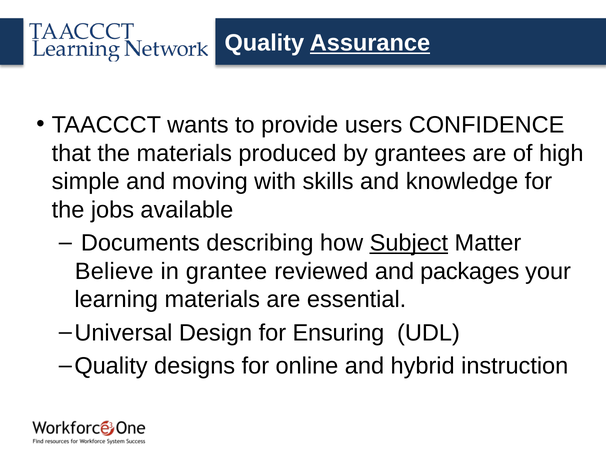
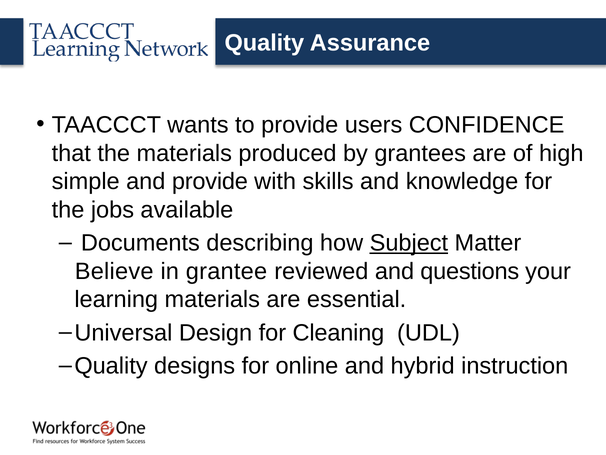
Assurance underline: present -> none (370, 43)
and moving: moving -> provide (210, 181)
packages: packages -> questions (470, 271)
Ensuring: Ensuring -> Cleaning (338, 333)
